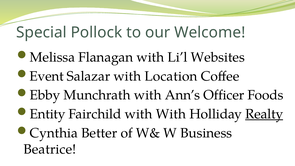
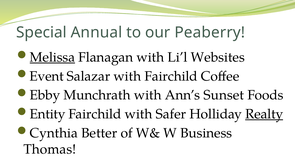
Pollock: Pollock -> Annual (96, 32)
Welcome: Welcome -> Peaberry (210, 32)
Melissa underline: none -> present (52, 57)
with Location: Location -> Fairchild (171, 76)
Officer: Officer -> Sunset (224, 95)
with With: With -> Safer (171, 114)
Beatrice: Beatrice -> Thomas (50, 149)
